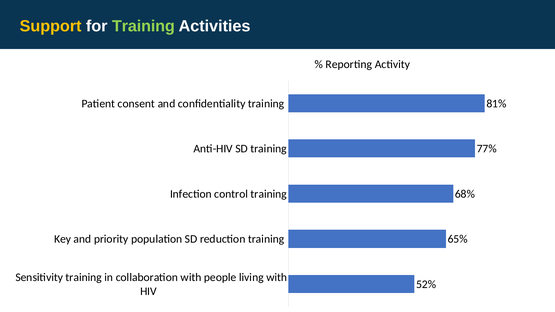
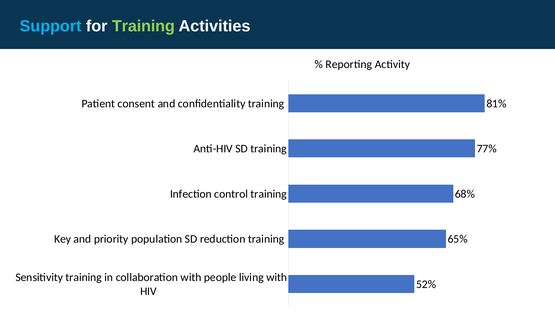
Support colour: yellow -> light blue (51, 26)
